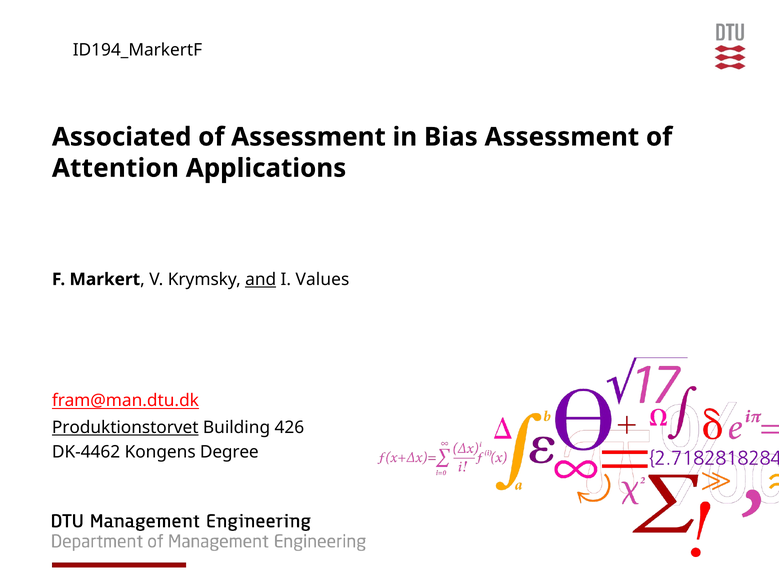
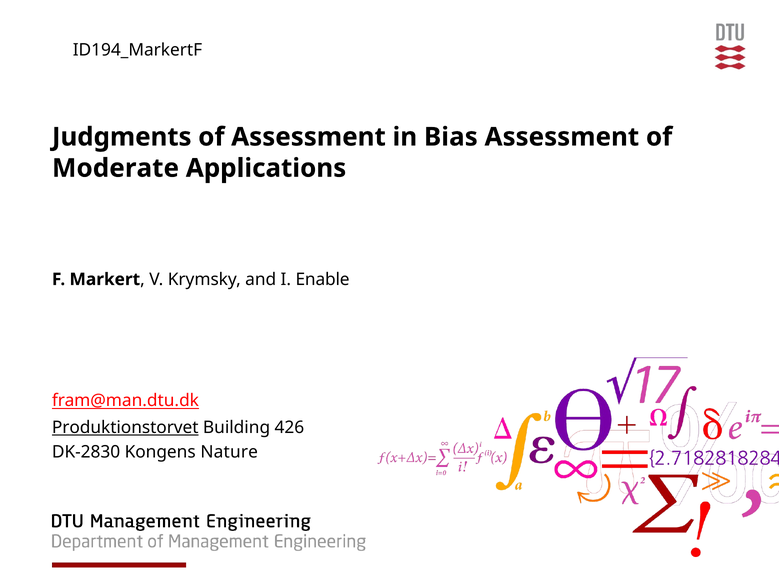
Associated: Associated -> Judgments (122, 137)
Attention: Attention -> Moderate (115, 168)
and underline: present -> none (261, 279)
Values: Values -> Enable (323, 279)
DK-4462: DK-4462 -> DK-2830 (86, 451)
Degree: Degree -> Nature (229, 451)
